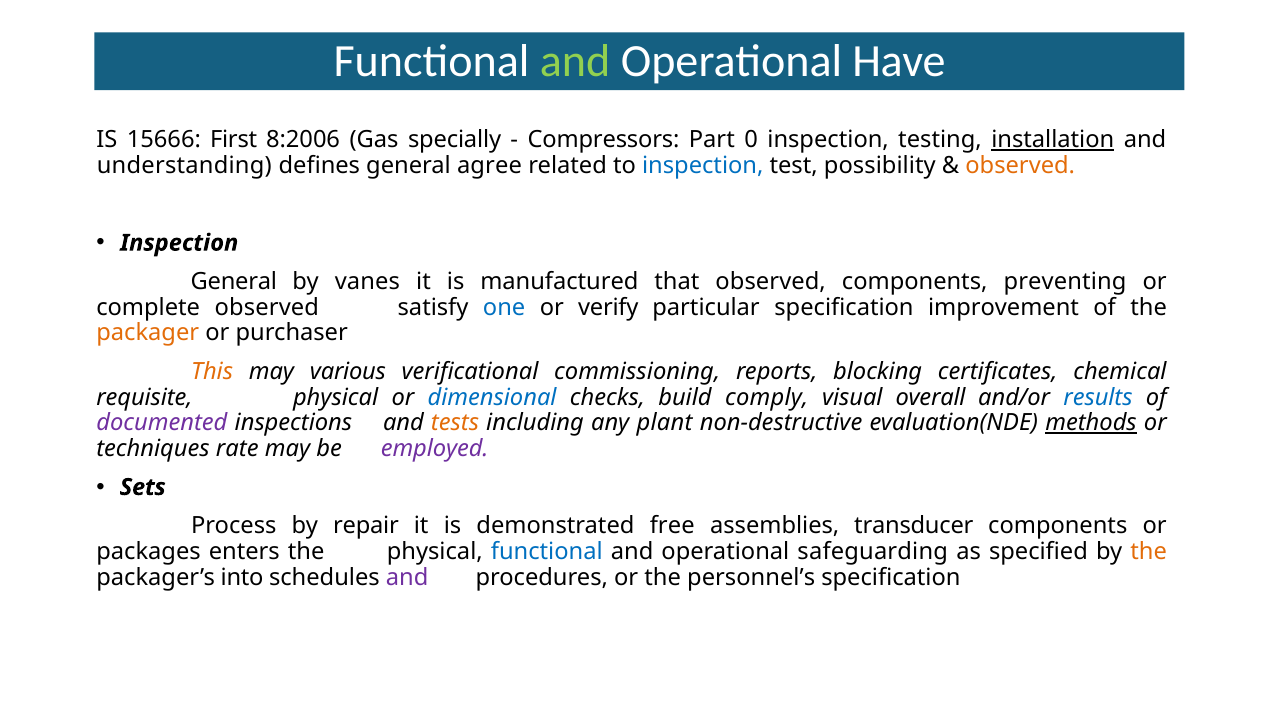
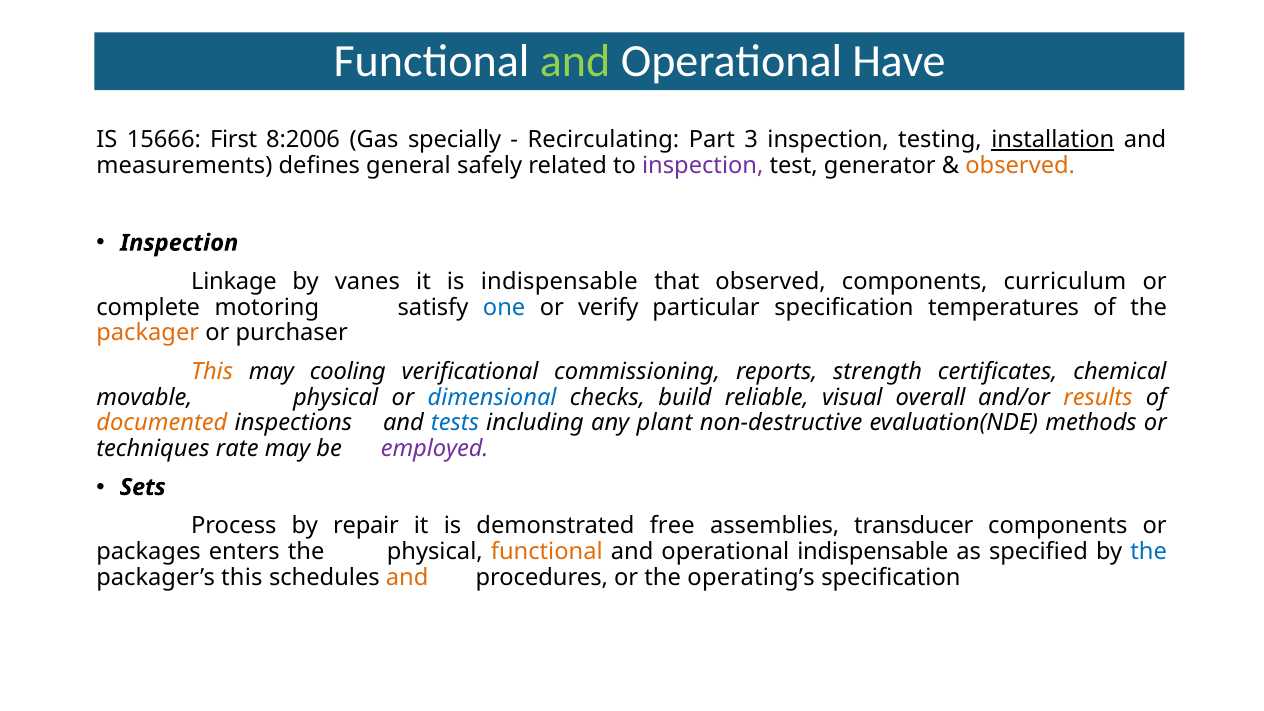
Compressors: Compressors -> Recirculating (603, 140)
0: 0 -> 3 (751, 140)
understanding: understanding -> measurements (184, 165)
agree: agree -> safely (490, 165)
inspection colour: blue -> purple (703, 165)
possibility: possibility -> generator (880, 165)
General: General -> Linkage (234, 282)
is manufactured: manufactured -> indispensable (559, 282)
preventing: preventing -> curriculum (1065, 282)
complete observed: observed -> motoring (267, 307)
improvement: improvement -> temperatures (1004, 307)
various: various -> cooling (348, 372)
blocking: blocking -> strength (878, 372)
requisite: requisite -> movable (144, 397)
comply: comply -> reliable (767, 397)
results colour: blue -> orange (1098, 397)
documented colour: purple -> orange (162, 423)
tests colour: orange -> blue (455, 423)
methods underline: present -> none (1091, 423)
functional colour: blue -> orange (547, 552)
operational safeguarding: safeguarding -> indispensable (873, 552)
the colour: orange -> blue (1149, 552)
packager’s into: into -> this (242, 577)
and colour: purple -> orange (407, 577)
personnel’s: personnel’s -> operating’s (751, 577)
